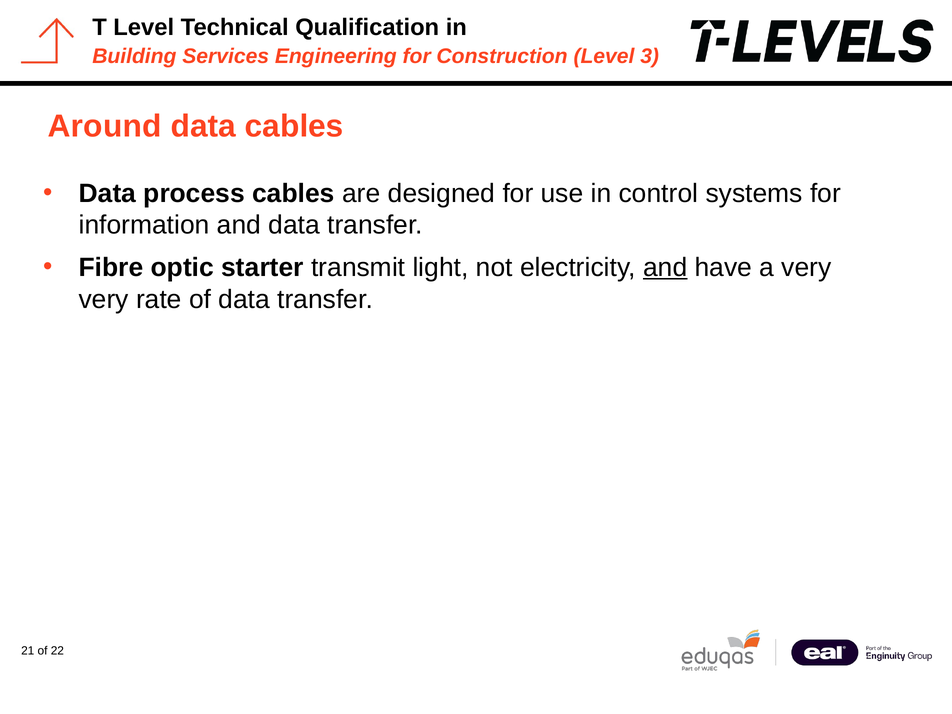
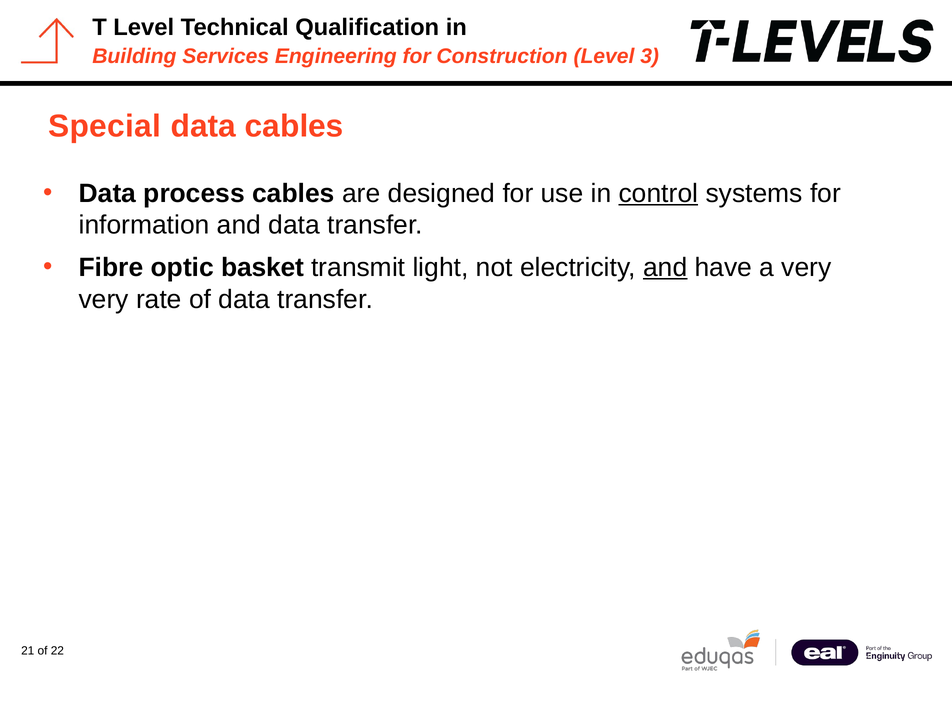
Around: Around -> Special (105, 126)
control underline: none -> present (658, 194)
starter: starter -> basket (263, 268)
